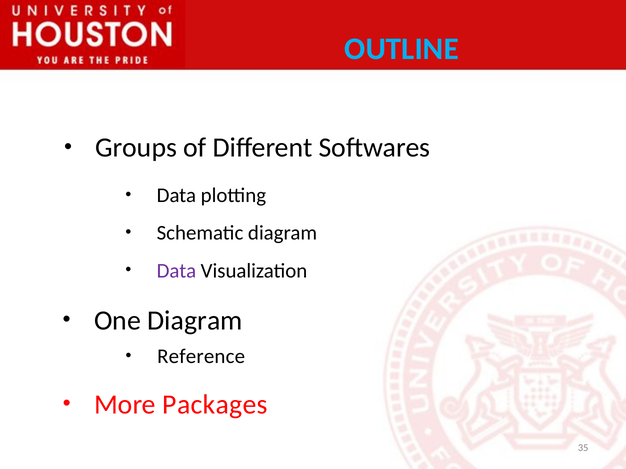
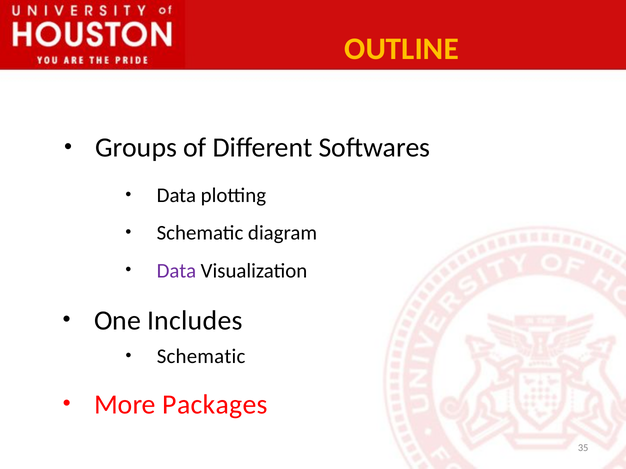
OUTLINE colour: light blue -> yellow (402, 49)
One Diagram: Diagram -> Includes (195, 321)
Reference: Reference -> Schematic (201, 357)
